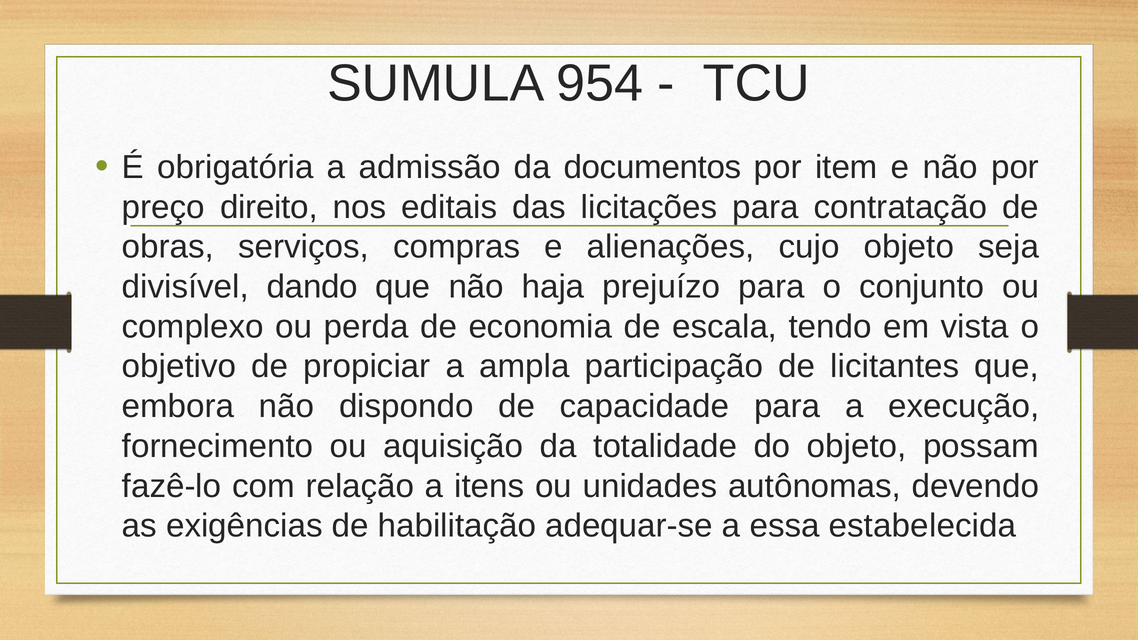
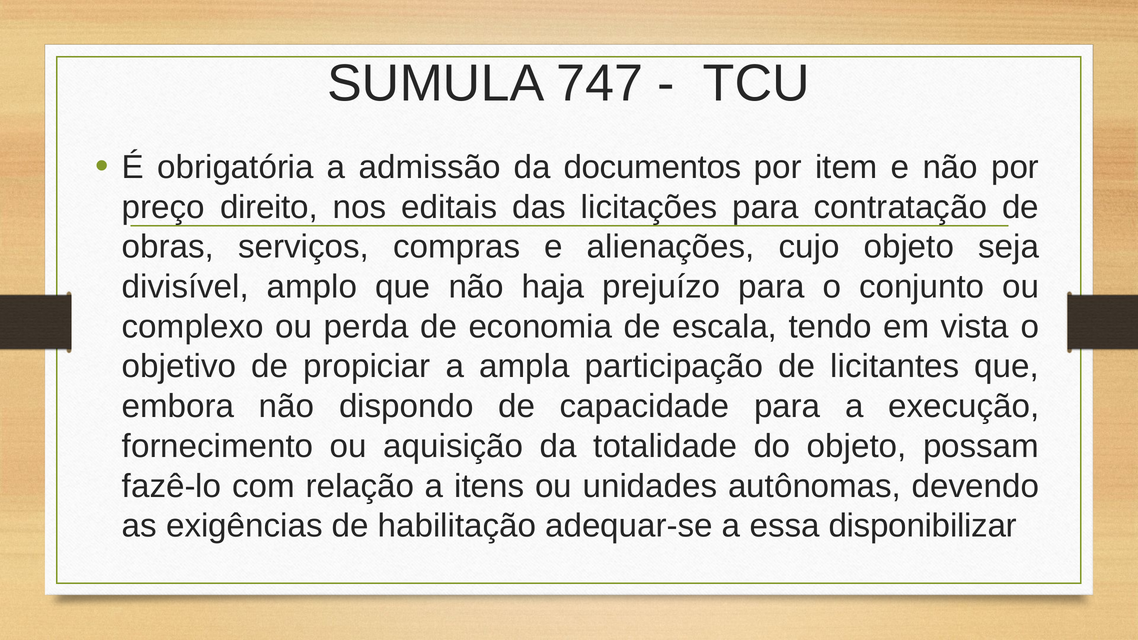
954: 954 -> 747 (600, 84)
dando: dando -> amplo (312, 287)
estabelecida: estabelecida -> disponibilizar (923, 526)
